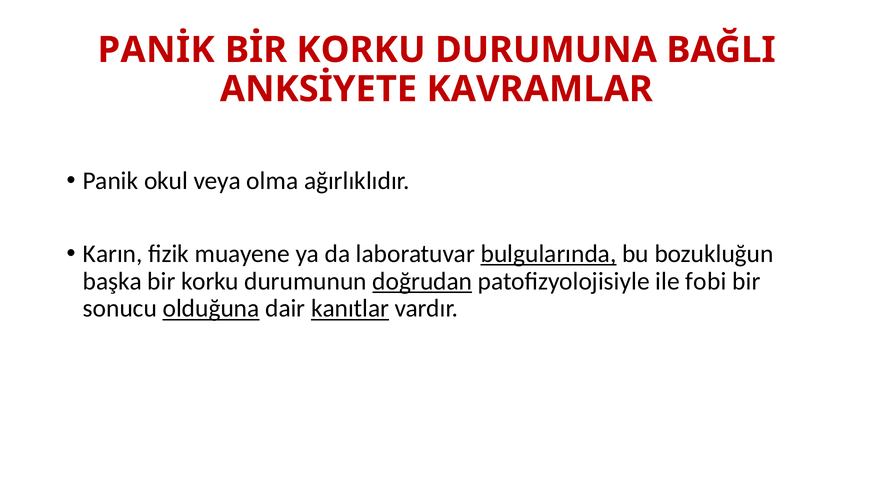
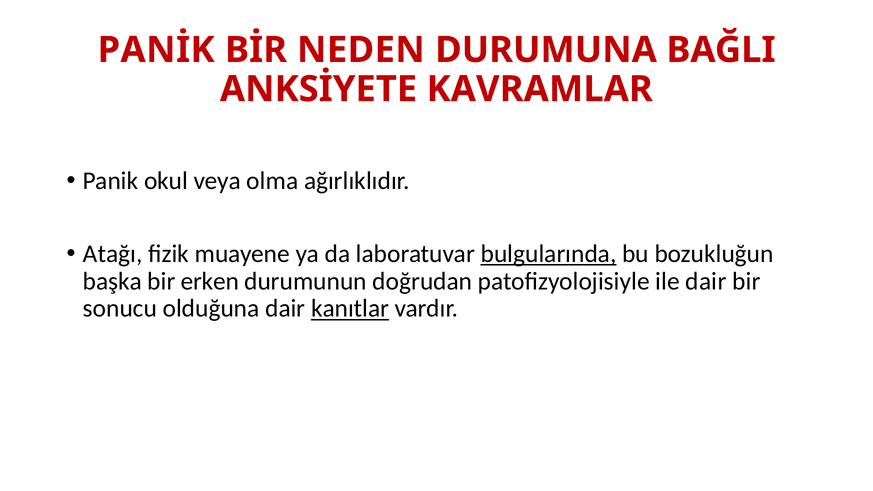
BİR KORKU: KORKU -> NEDEN (361, 50)
Karın: Karın -> Atağı (113, 254)
bir korku: korku -> erken (210, 281)
doğrudan underline: present -> none (422, 281)
ile fobi: fobi -> dair (706, 281)
olduğuna underline: present -> none (211, 309)
